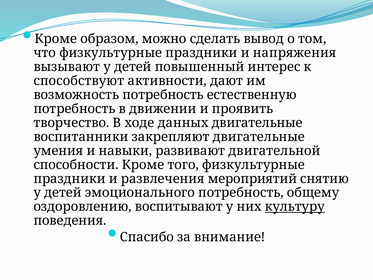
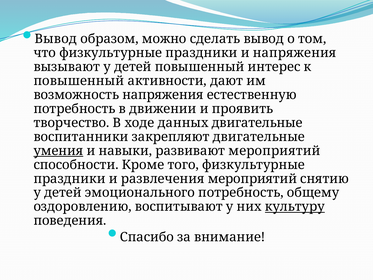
Кроме: Кроме -> Вывод (56, 39)
способствуют: способствуют -> повышенный (79, 81)
возможность потребность: потребность -> напряжения (163, 95)
умения underline: none -> present (58, 151)
развивают двигательной: двигательной -> мероприятий (274, 151)
